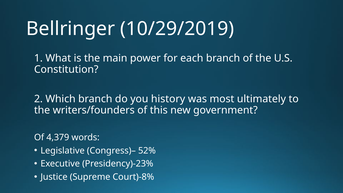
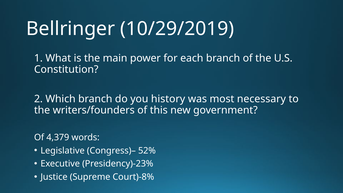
ultimately: ultimately -> necessary (261, 99)
